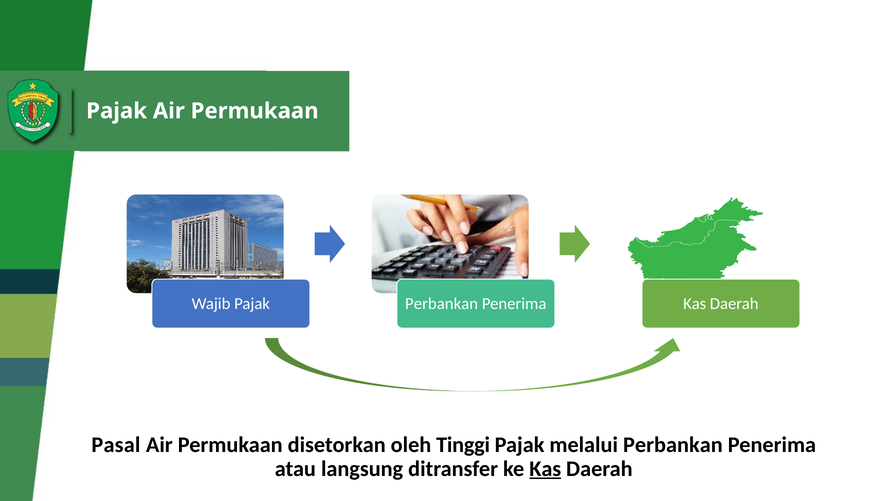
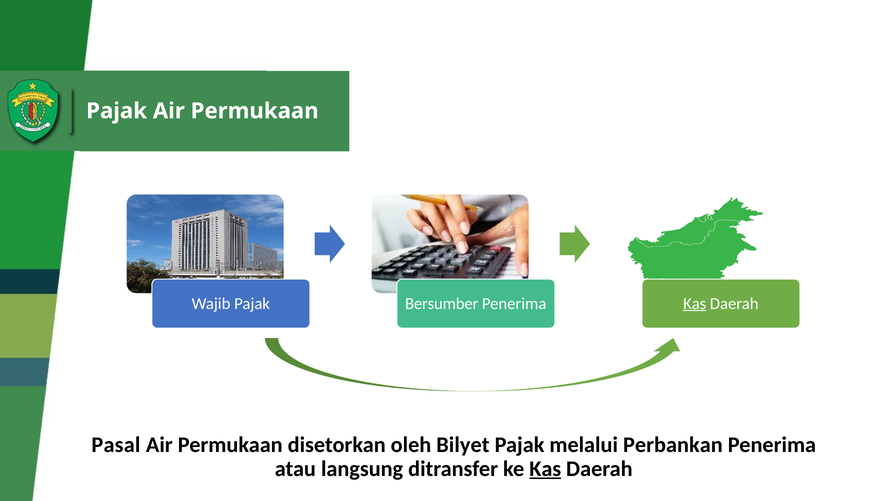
Pajak Perbankan: Perbankan -> Bersumber (442, 303)
Kas underline: none -> present (695, 303)
Tinggi: Tinggi -> Bilyet (463, 444)
